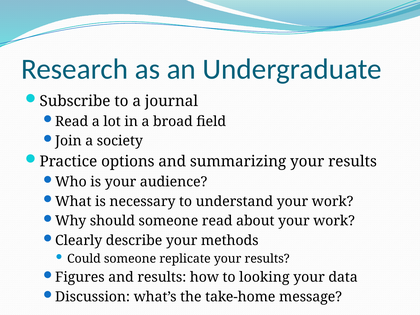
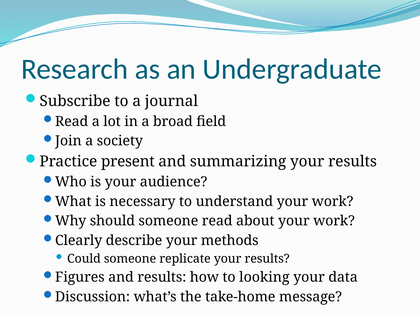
options: options -> present (128, 162)
